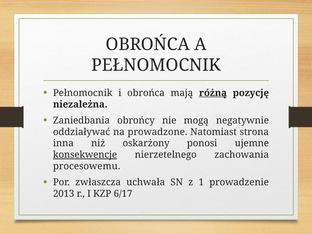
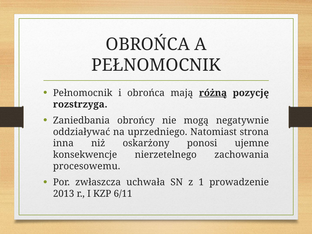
niezależna: niezależna -> rozstrzyga (80, 104)
prowadzone: prowadzone -> uprzedniego (157, 132)
konsekwencje underline: present -> none (85, 155)
6/17: 6/17 -> 6/11 (123, 194)
